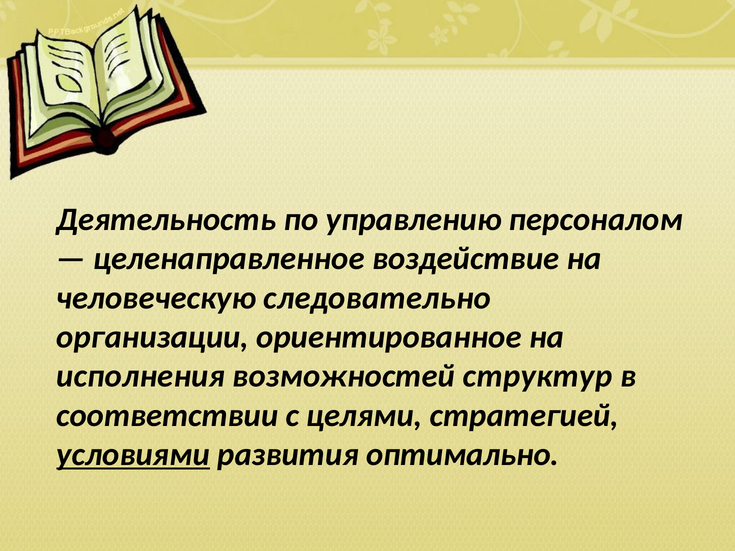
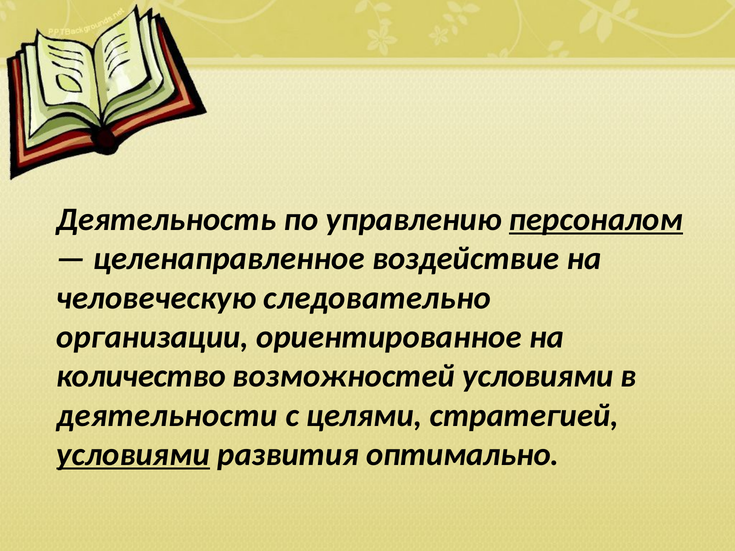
персоналом underline: none -> present (596, 219)
исполнения: исполнения -> количество (141, 376)
возможностей структур: структур -> условиями (538, 376)
соответствии: соответствии -> деятельности (167, 416)
